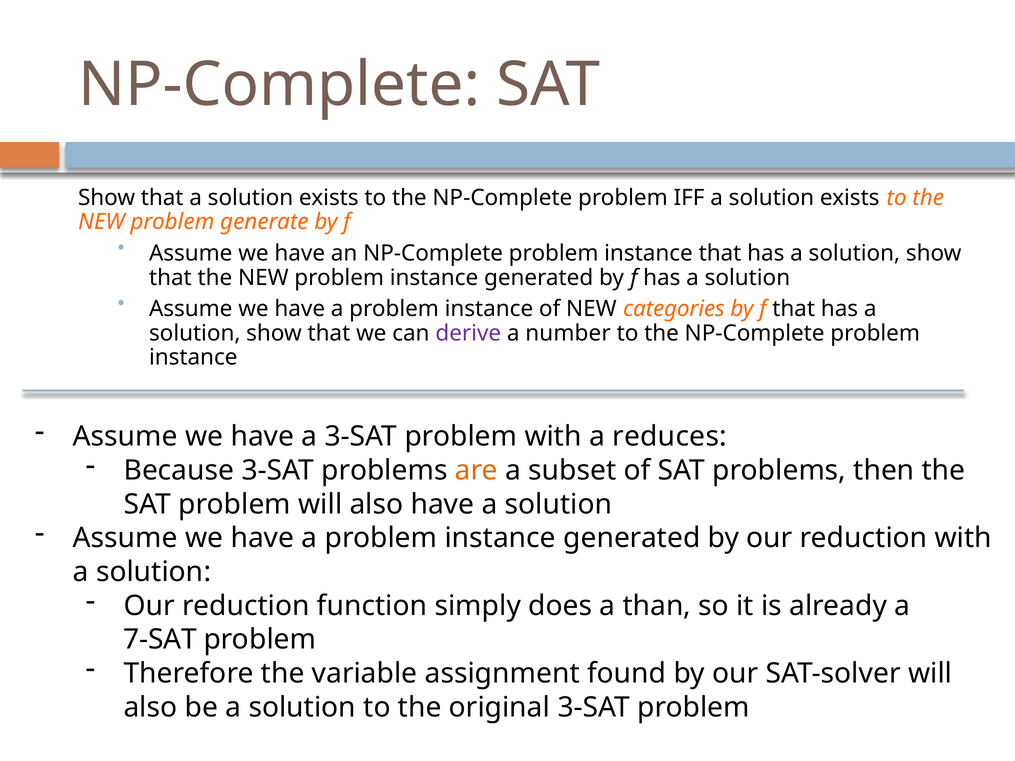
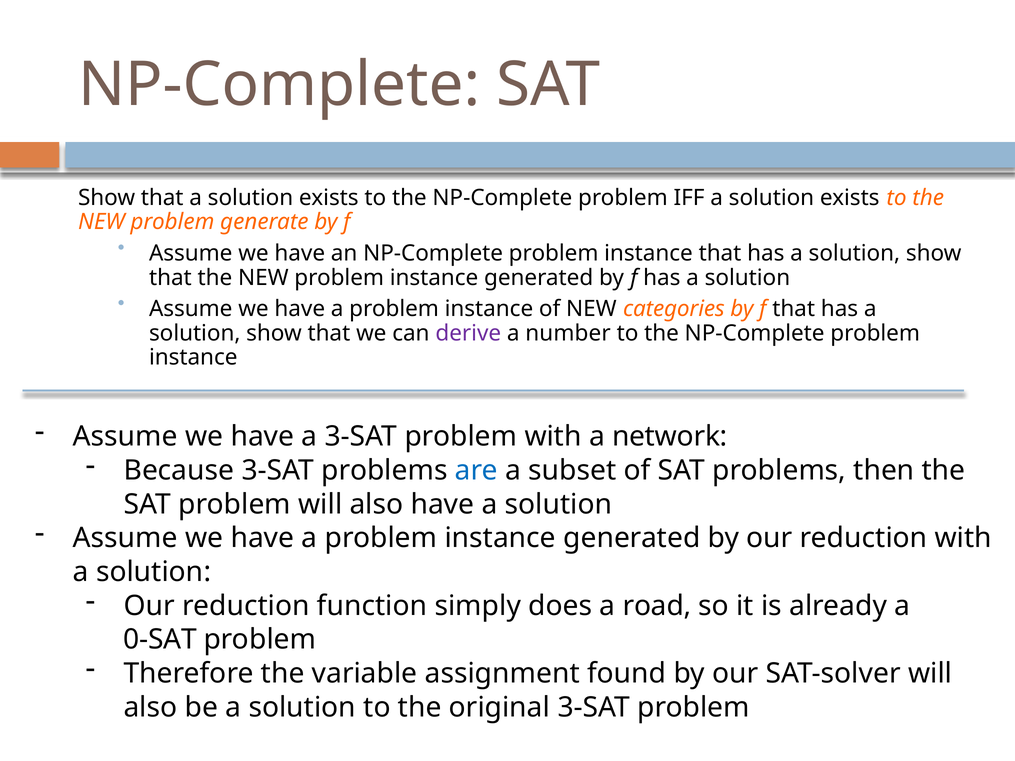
reduces: reduces -> network (670, 437)
are colour: orange -> blue (476, 471)
than: than -> road (657, 606)
7-SAT: 7-SAT -> 0-SAT (160, 640)
